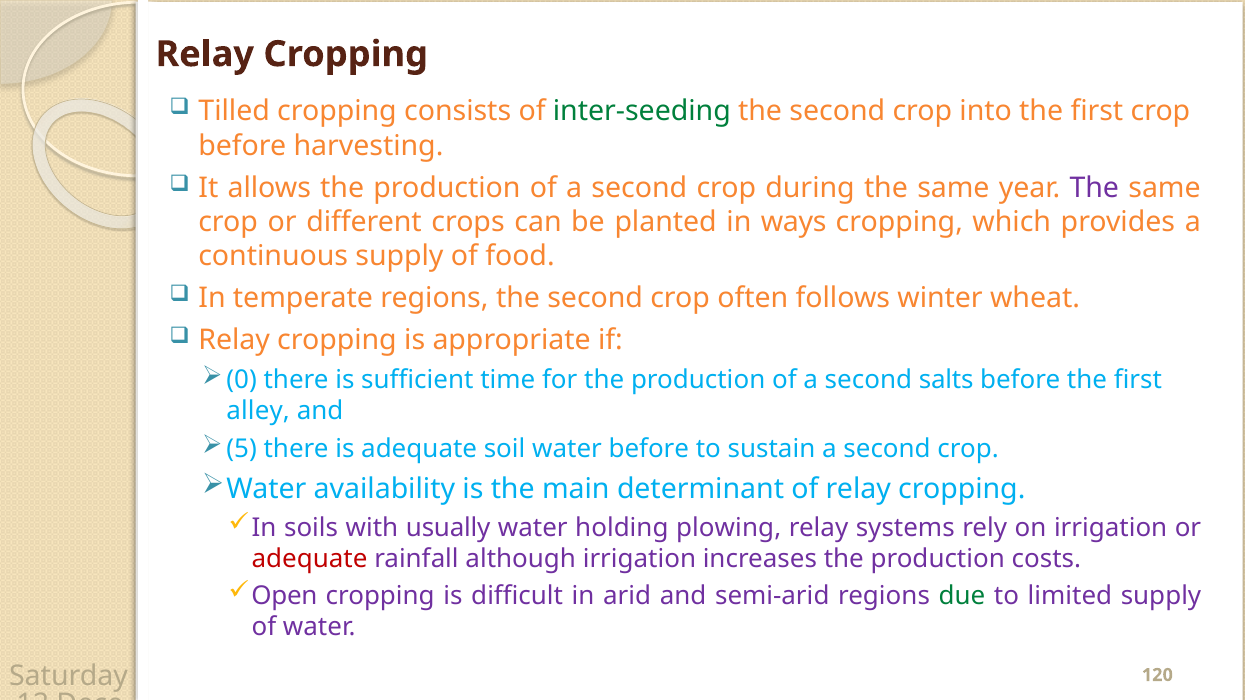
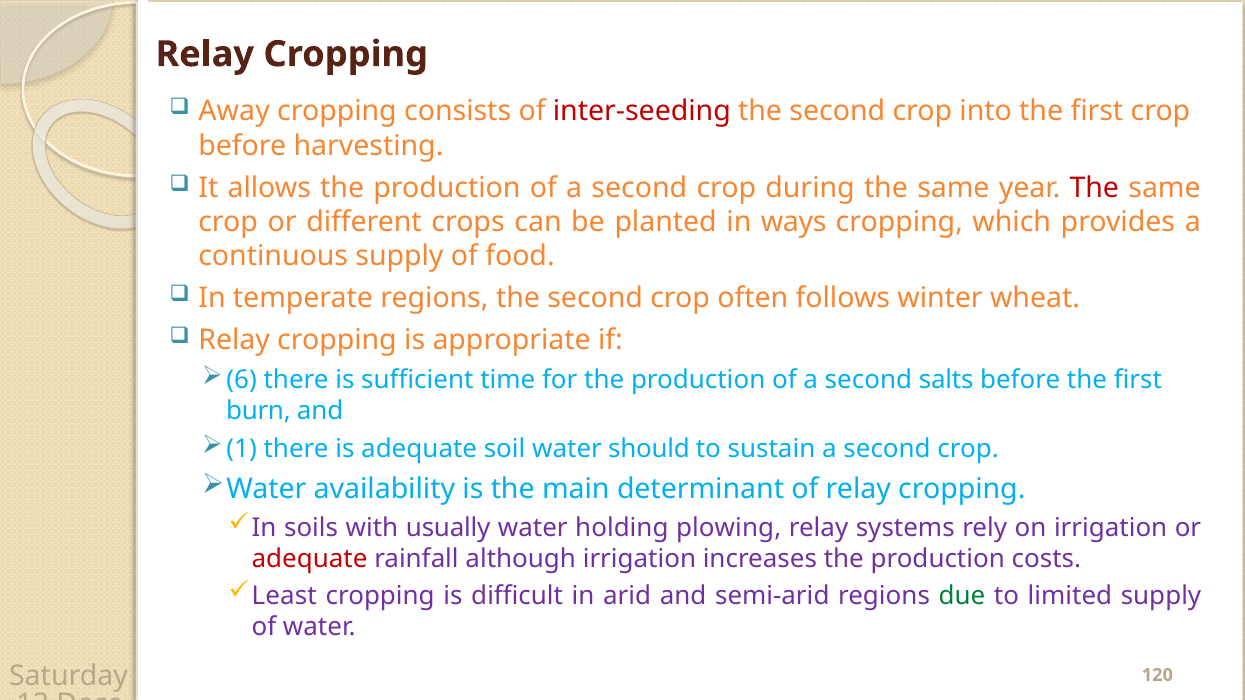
Tilled: Tilled -> Away (234, 112)
inter-seeding colour: green -> red (642, 112)
The colour: purple -> red (1094, 188)
0: 0 -> 6 (242, 380)
alley: alley -> burn (258, 411)
5: 5 -> 1 (242, 449)
water before: before -> should (649, 449)
Open: Open -> Least (284, 596)
